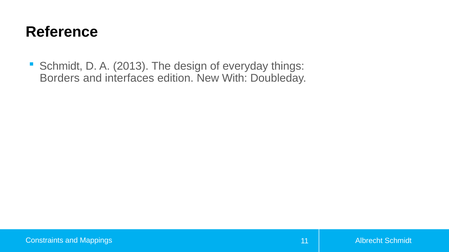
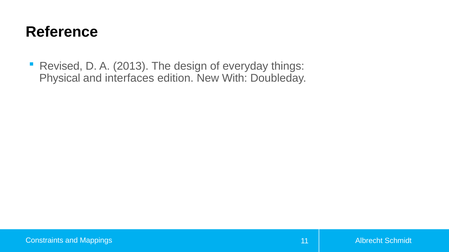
Schmidt: Schmidt -> Revised (61, 66)
Borders: Borders -> Physical (60, 78)
